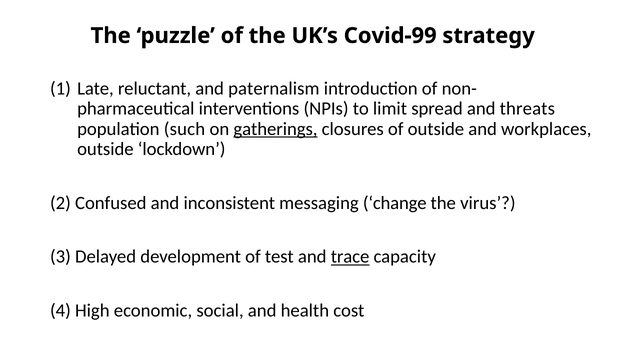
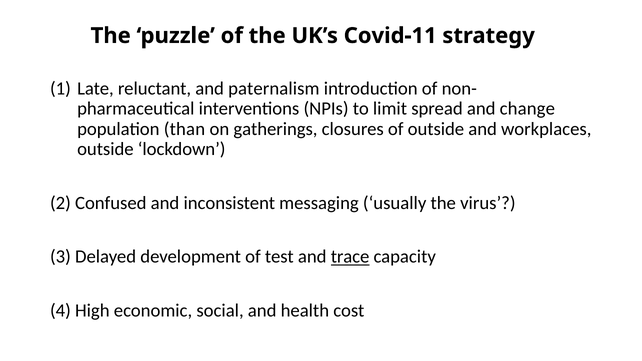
Covid-99: Covid-99 -> Covid-11 (390, 36)
threats: threats -> change (527, 109)
such: such -> than (184, 129)
gatherings underline: present -> none (275, 129)
change: change -> usually (395, 203)
